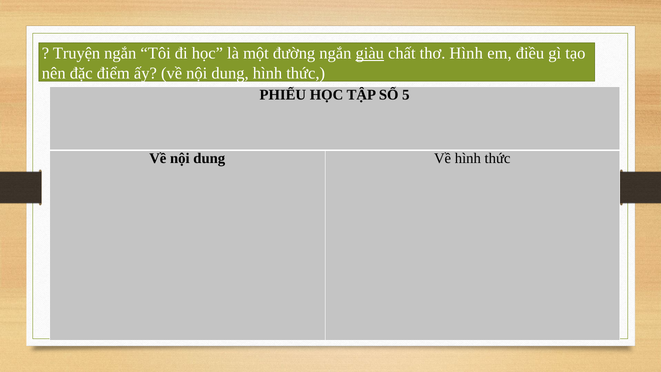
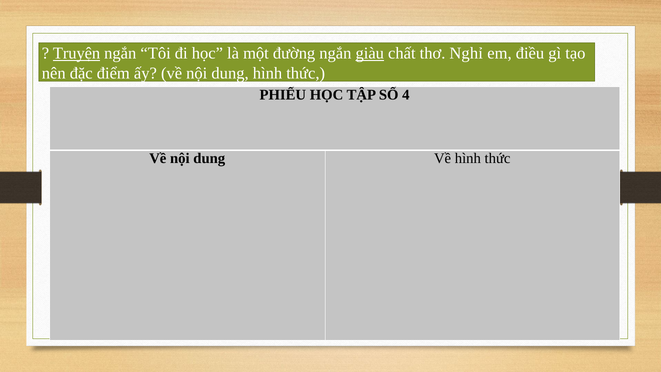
Truyện underline: none -> present (77, 53)
thơ Hình: Hình -> Nghỉ (466, 53)
5: 5 -> 4 (406, 95)
